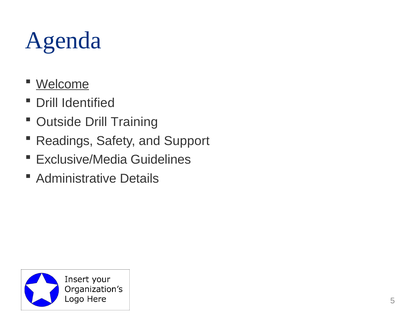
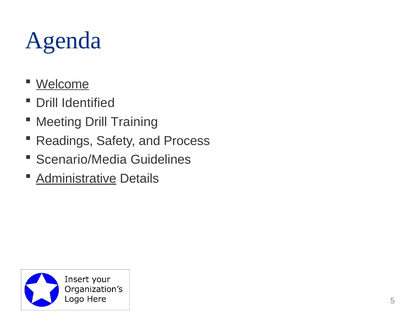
Outside: Outside -> Meeting (59, 122)
Support: Support -> Process (187, 141)
Exclusive/Media: Exclusive/Media -> Scenario/Media (81, 160)
Administrative underline: none -> present (76, 179)
